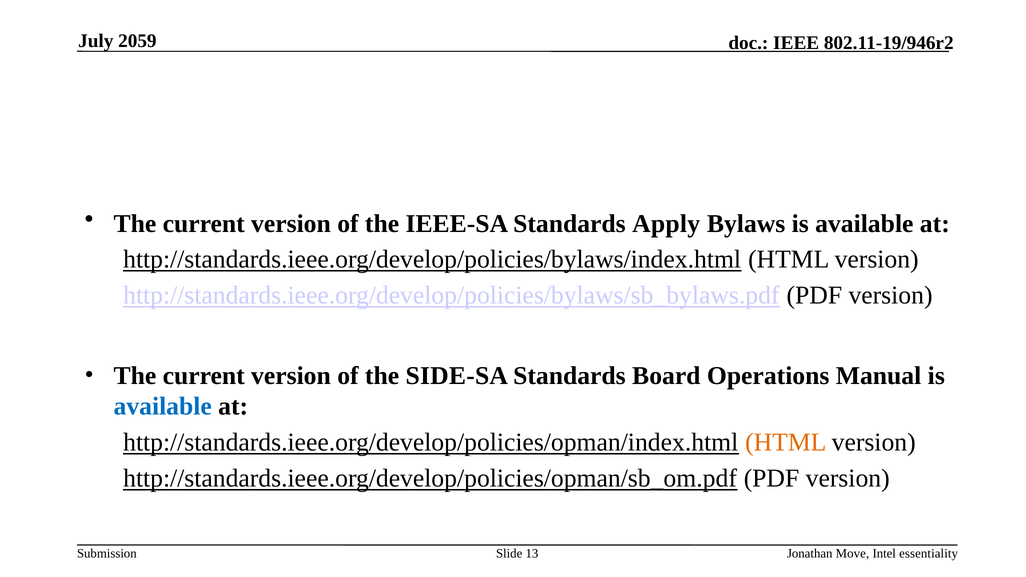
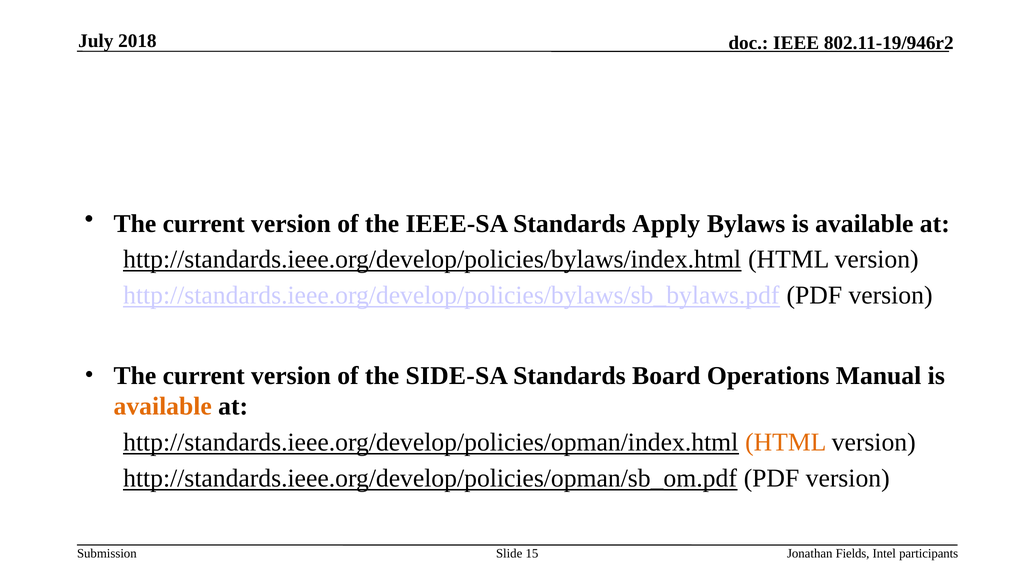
2059: 2059 -> 2018 (137, 41)
available colour: blue -> orange (163, 407)
13: 13 -> 15 (532, 554)
Move: Move -> Fields (853, 554)
essentiality: essentiality -> participants (929, 554)
